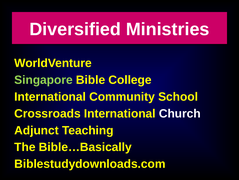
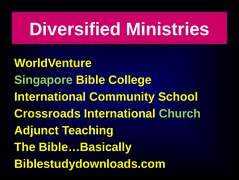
Church colour: white -> light green (180, 113)
